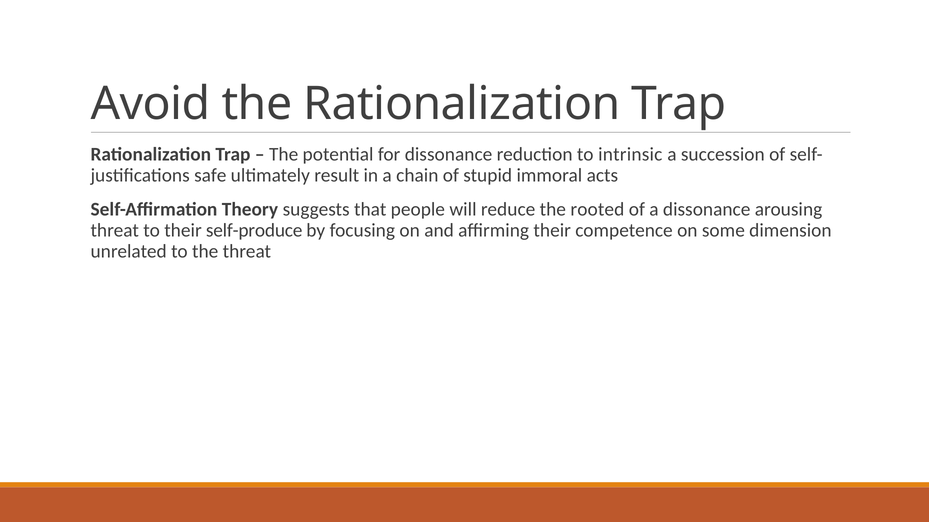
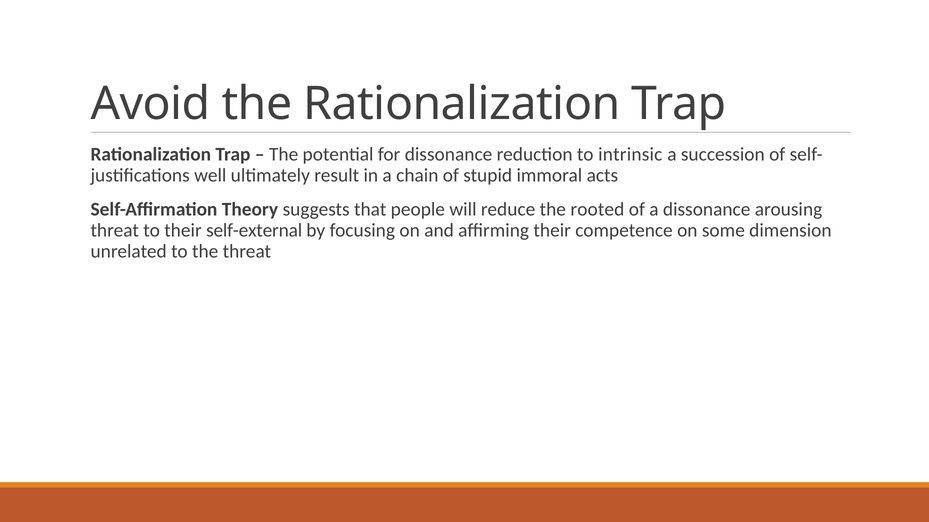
safe: safe -> well (210, 175)
self-produce: self-produce -> self-external (254, 231)
